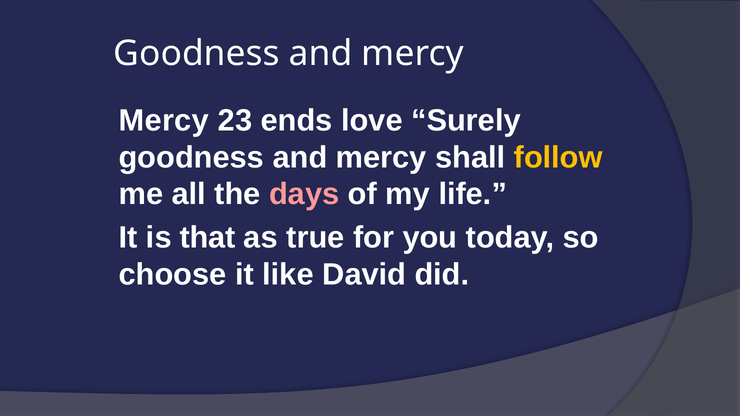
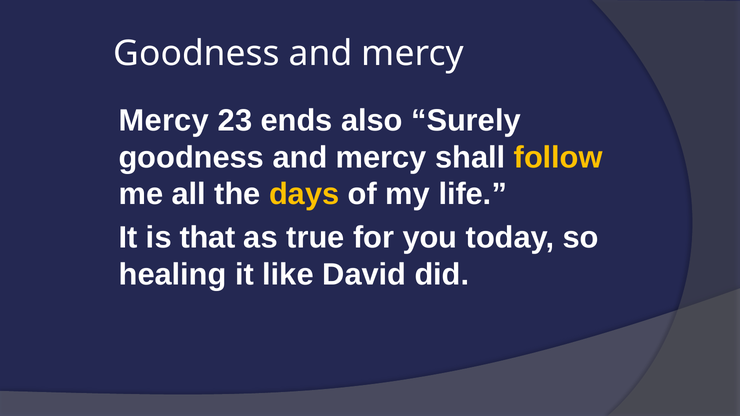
love: love -> also (372, 120)
days colour: pink -> yellow (304, 194)
choose: choose -> healing (173, 275)
